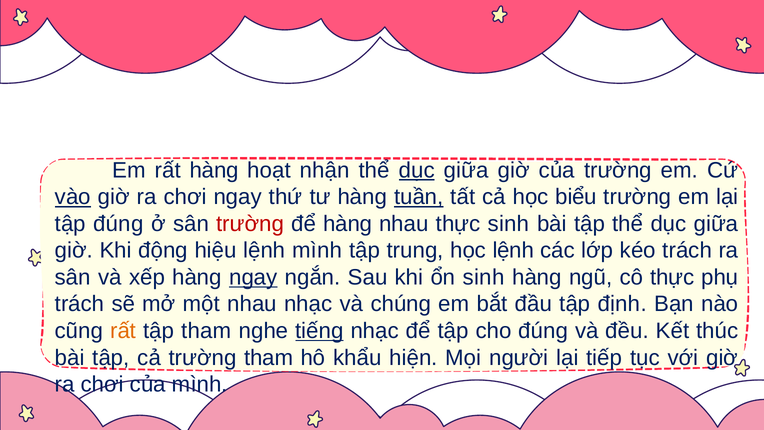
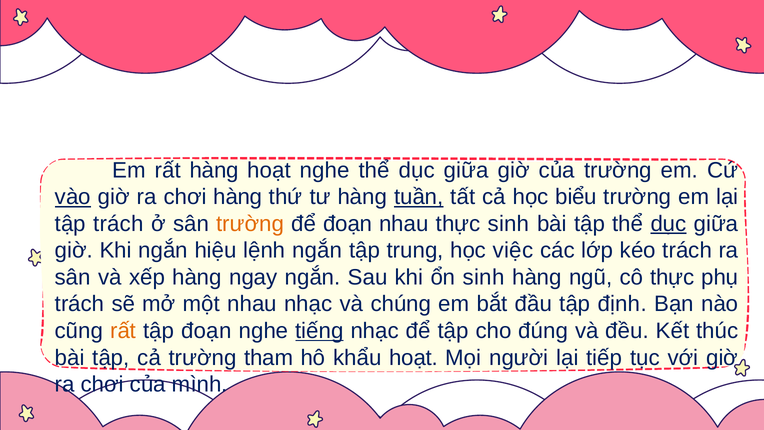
hoạt nhận: nhận -> nghe (325, 170)
dục underline: present -> none (417, 170)
chơi ngay: ngay -> hàng (238, 197)
tập đúng: đúng -> trách (118, 224)
trường colour: red -> orange (250, 224)
để hàng: hàng -> đoạn (348, 224)
dục underline: none -> present (669, 224)
Khi động: động -> ngắn (163, 250)
lệnh mình: mình -> ngắn (317, 250)
học lệnh: lệnh -> việc (513, 250)
ngay underline: present -> none (253, 277)
tập tham: tham -> đoạn (206, 331)
khẩu hiện: hiện -> hoạt (414, 357)
